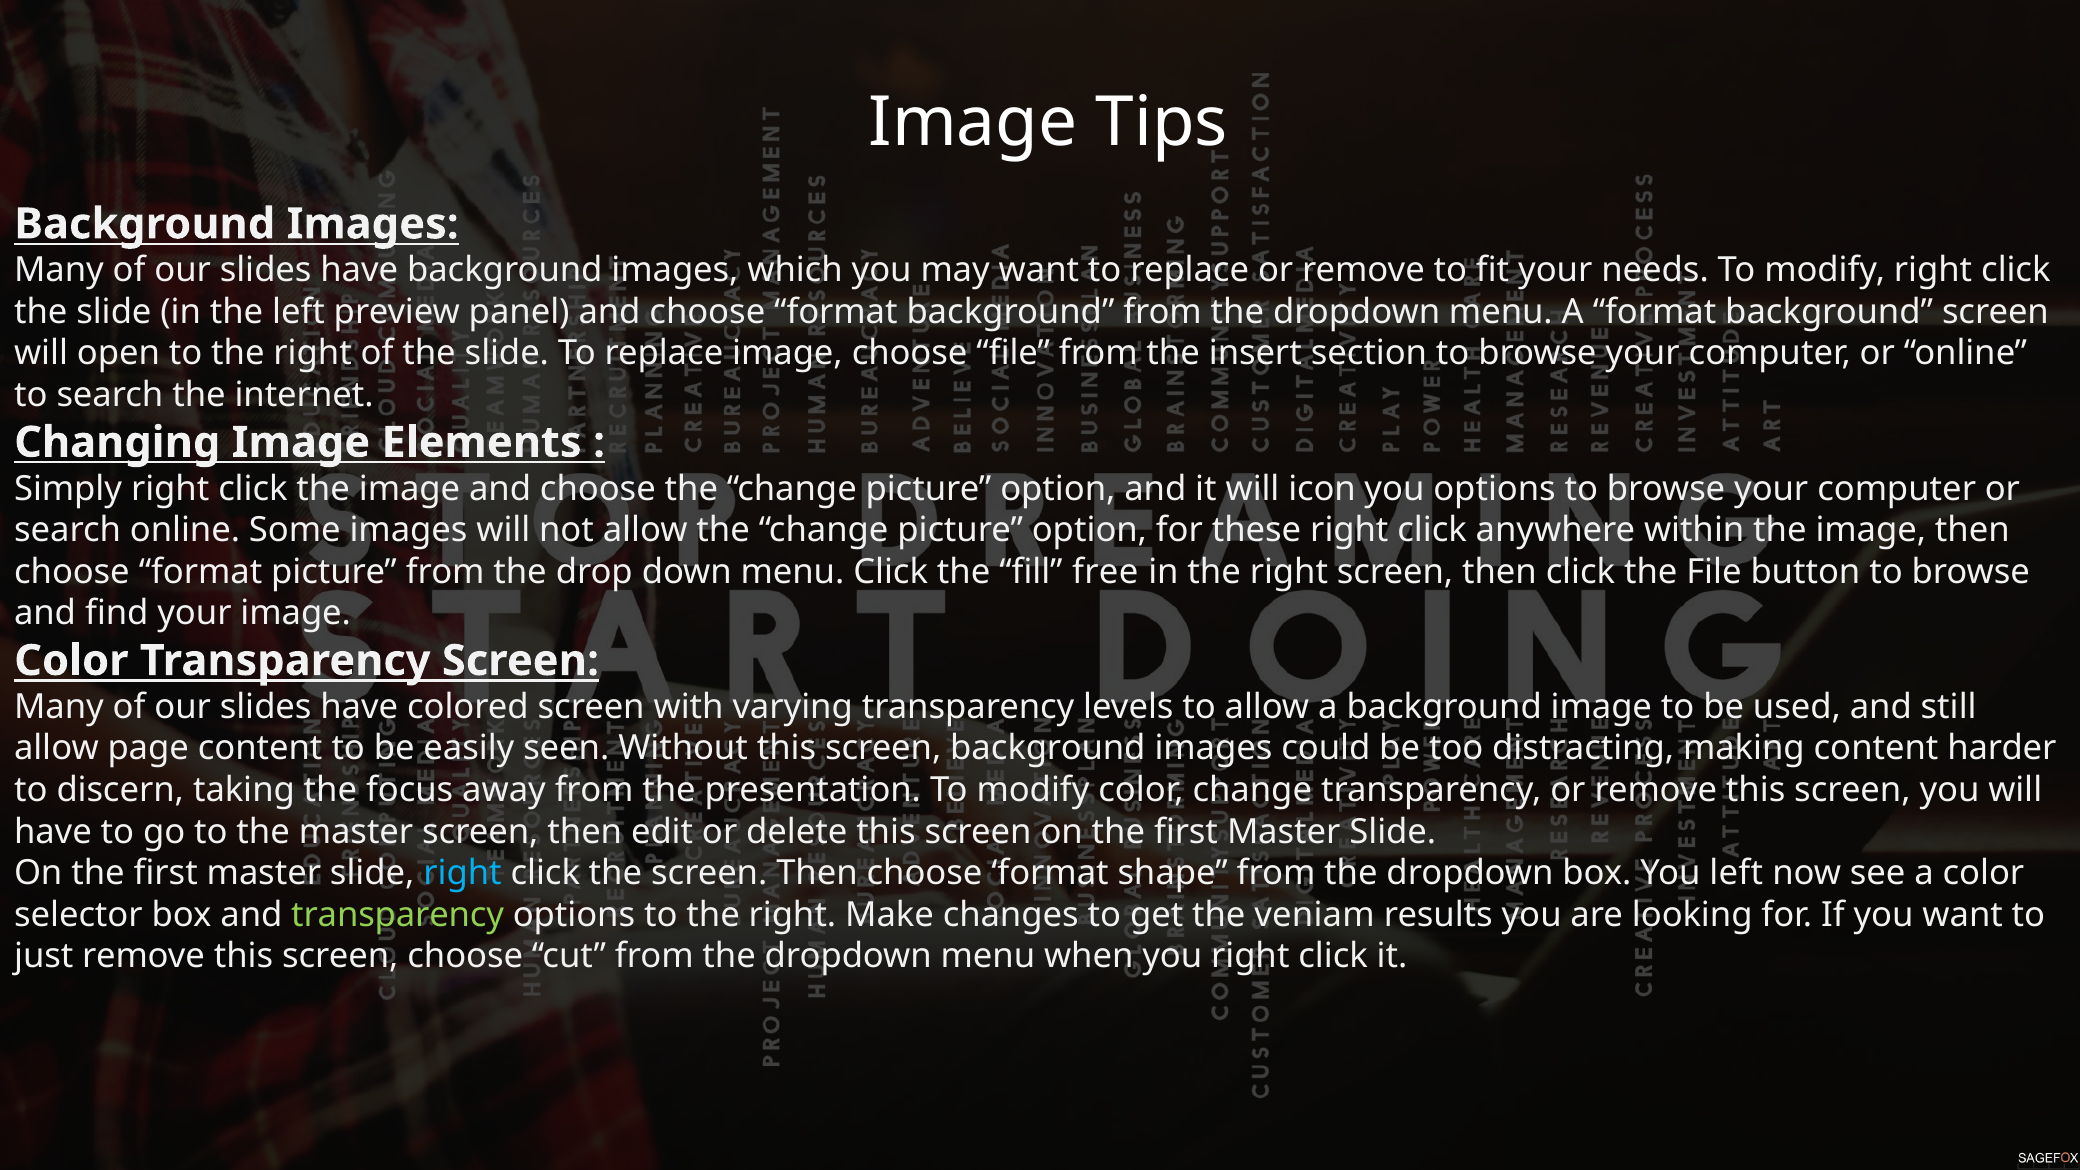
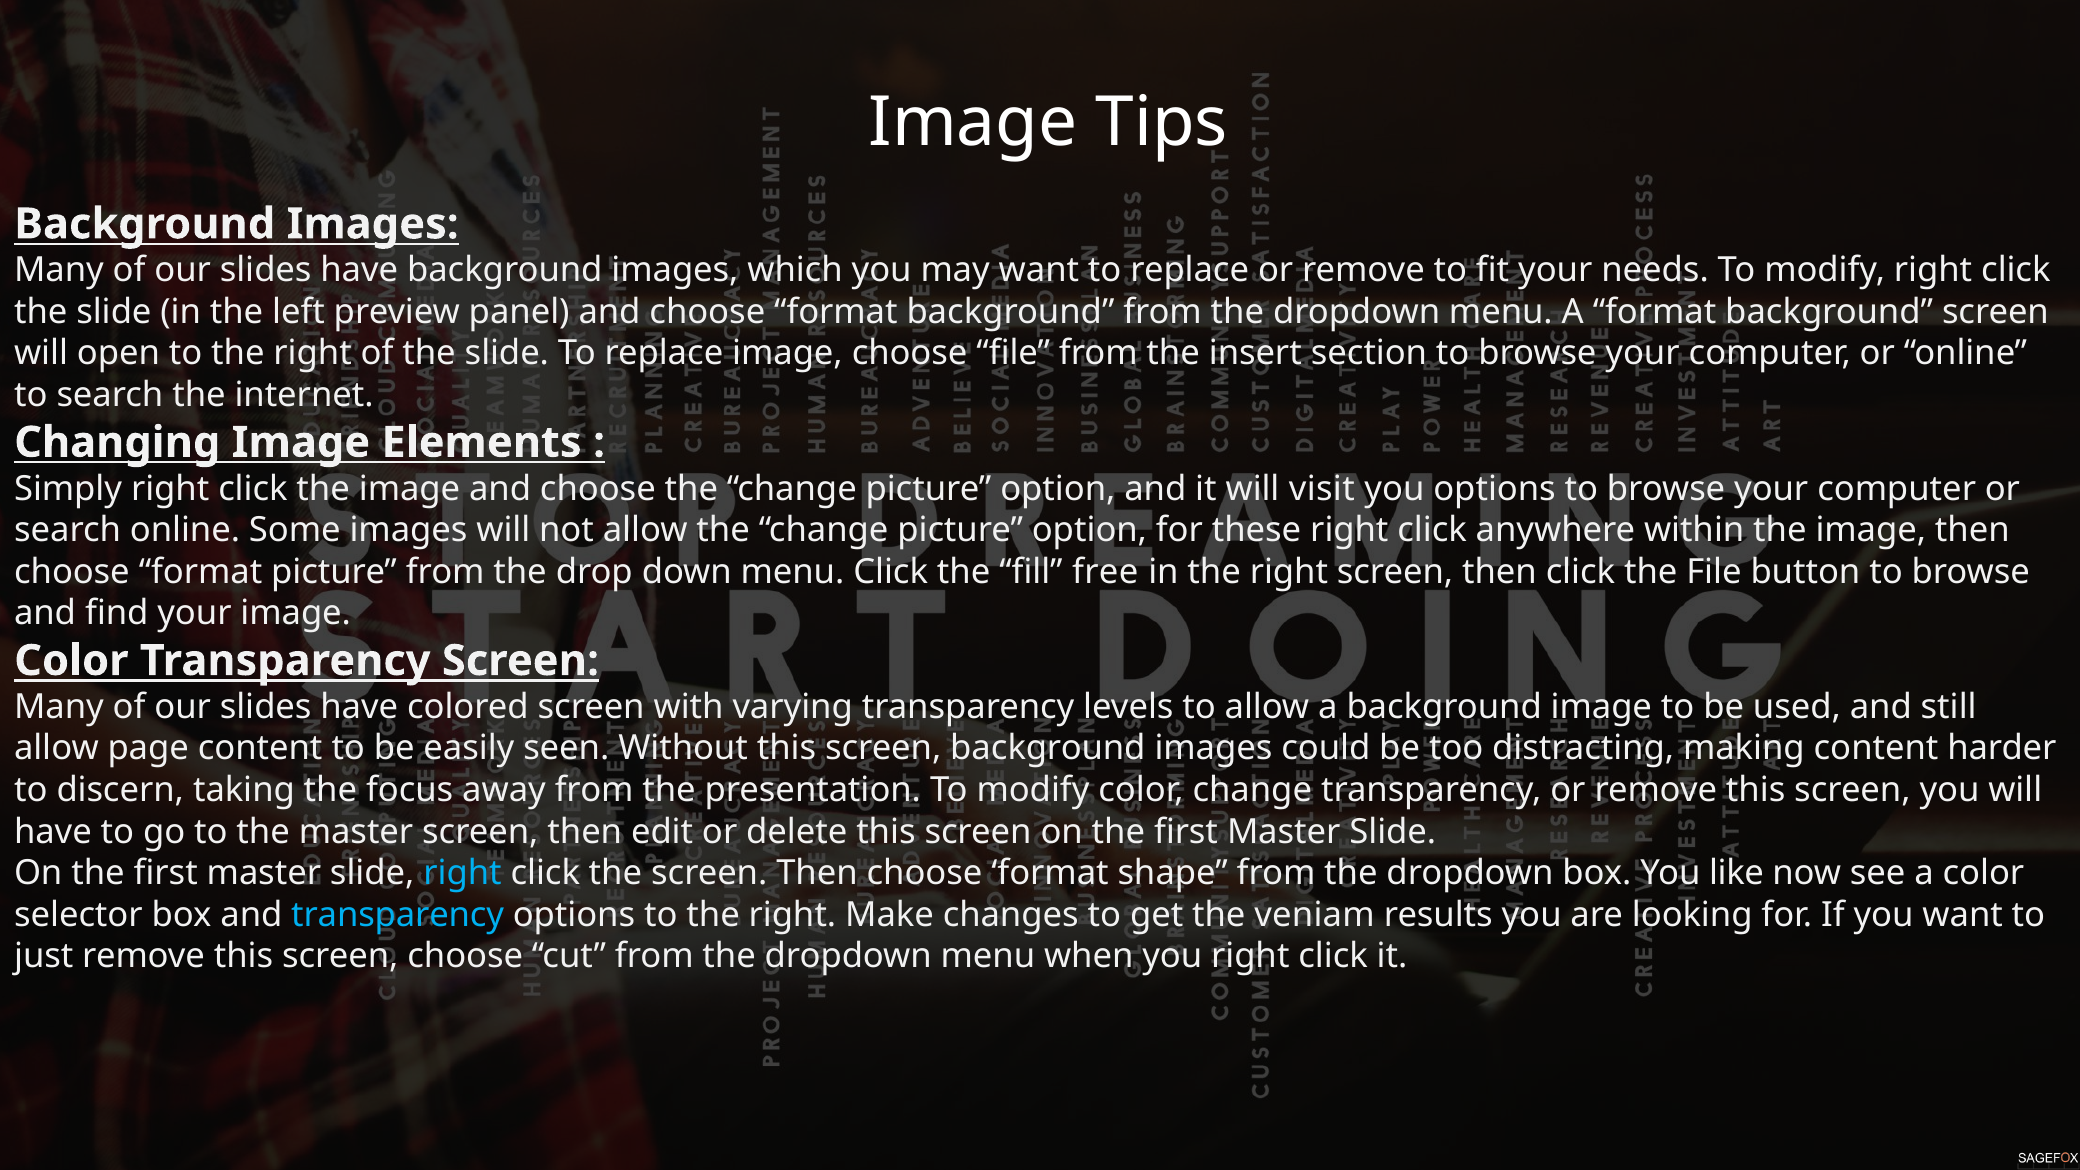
icon: icon -> visit (1322, 489)
You left: left -> like (1737, 873)
transparency colour: light green -> light blue (398, 915)
